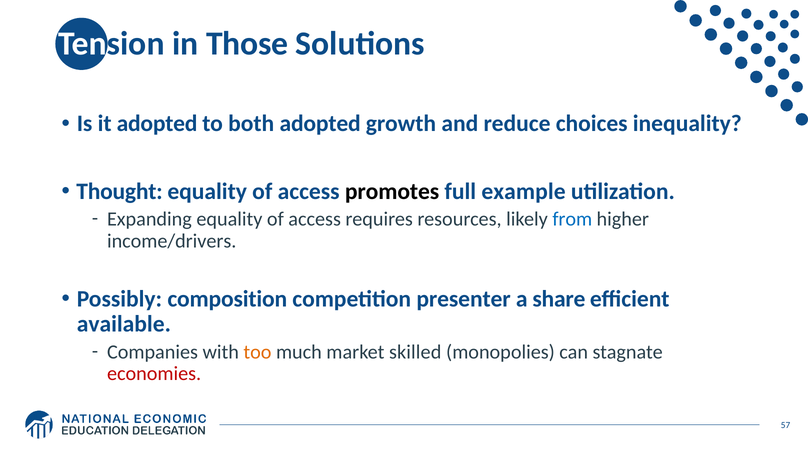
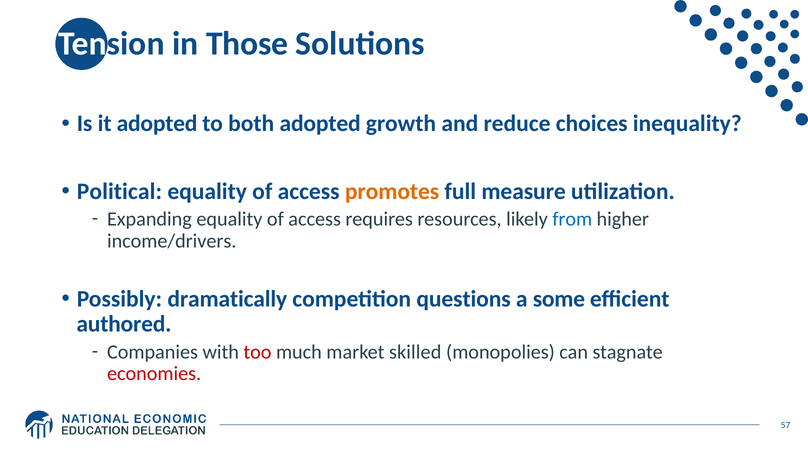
Thought: Thought -> Political (119, 191)
promotes colour: black -> orange (392, 191)
example: example -> measure (524, 191)
composition: composition -> dramatically (227, 299)
presenter: presenter -> questions (464, 299)
share: share -> some (559, 299)
available: available -> authored (124, 325)
too colour: orange -> red (257, 352)
